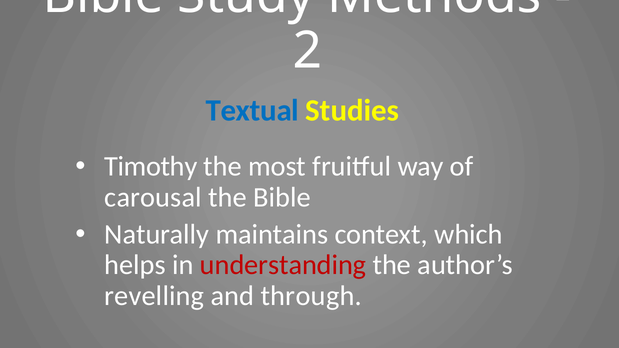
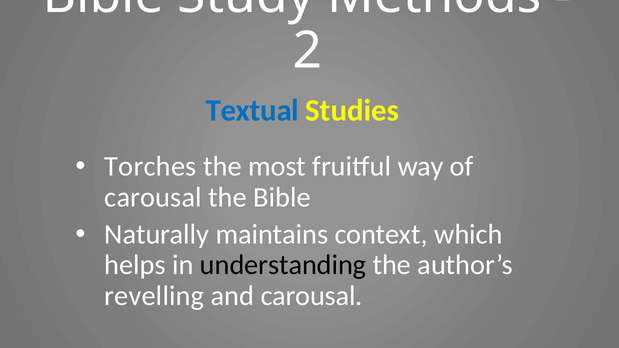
Timothy: Timothy -> Torches (150, 167)
understanding colour: red -> black (283, 265)
and through: through -> carousal (312, 296)
